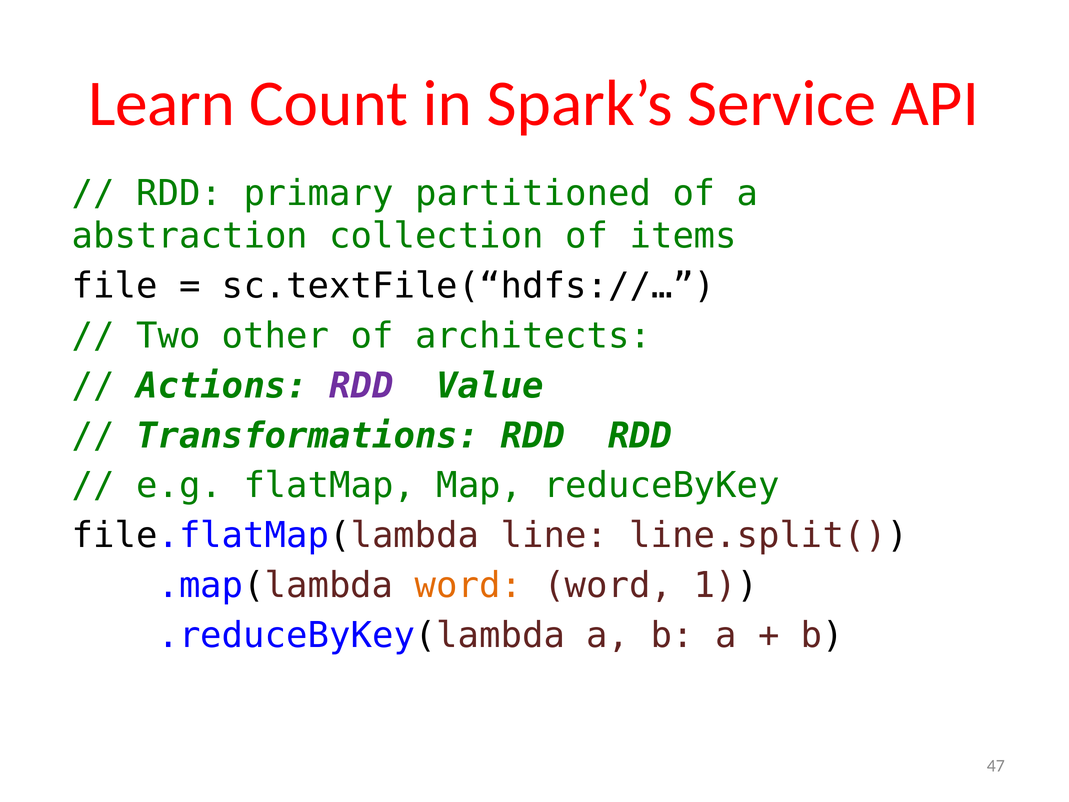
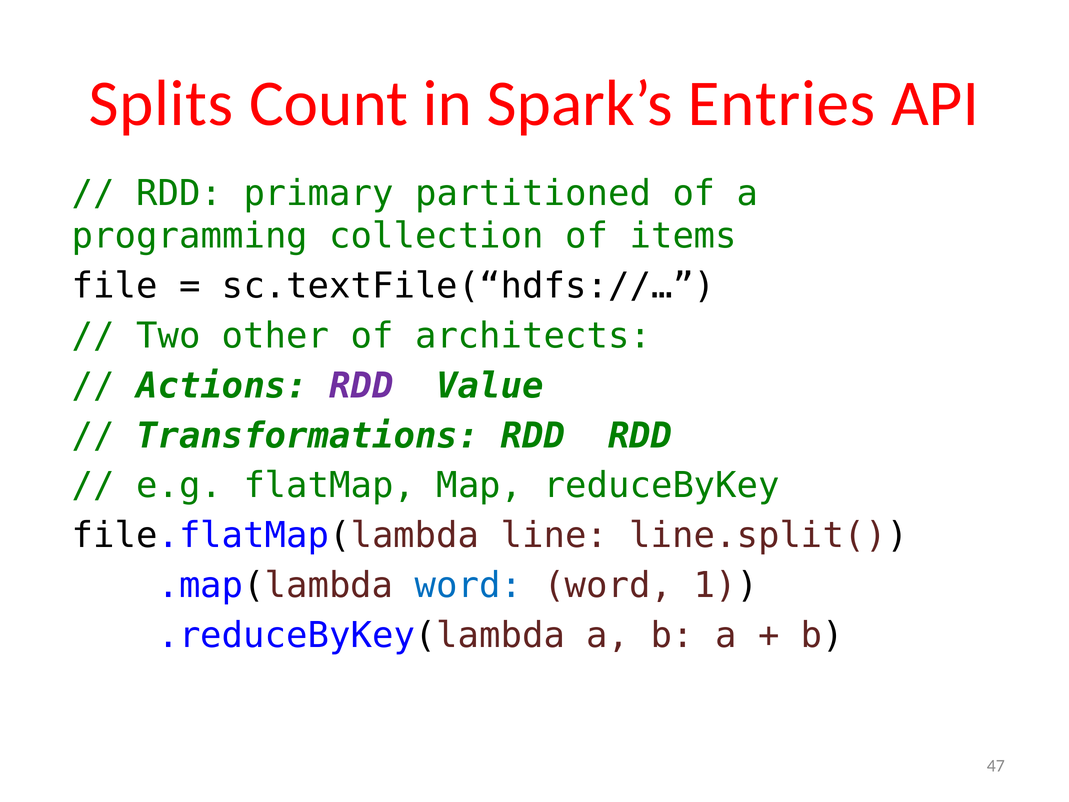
Learn: Learn -> Splits (161, 103)
Service: Service -> Entries (782, 103)
abstraction: abstraction -> programming (190, 236)
word colour: orange -> blue (468, 585)
